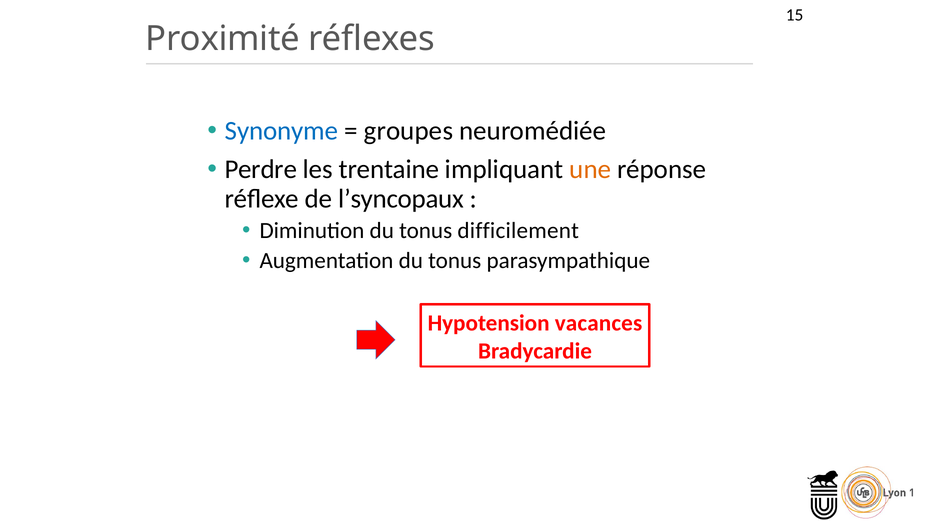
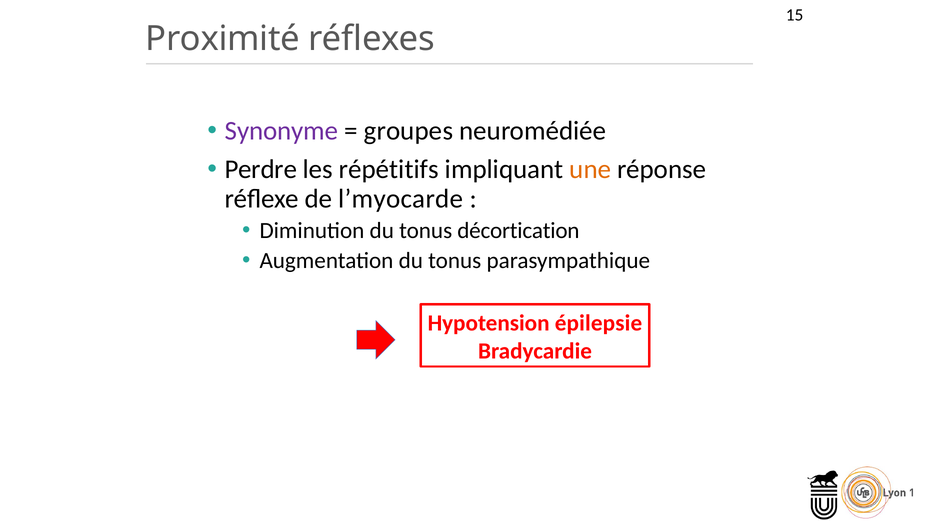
Synonyme colour: blue -> purple (282, 131)
trentaine: trentaine -> répétitifs (389, 169)
l’syncopaux: l’syncopaux -> l’myocarde (401, 199)
difficilement: difficilement -> décortication (518, 231)
vacances: vacances -> épilepsie (598, 323)
